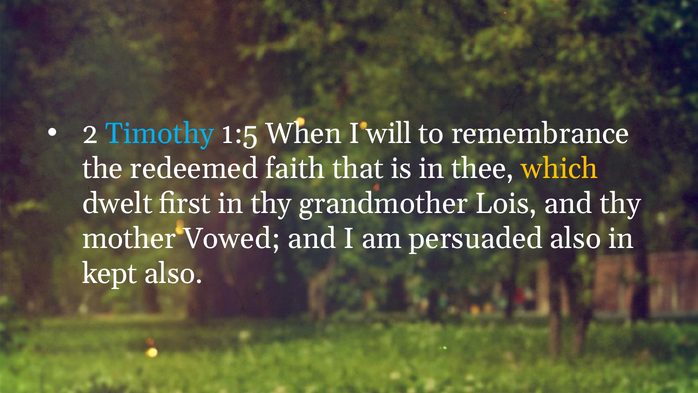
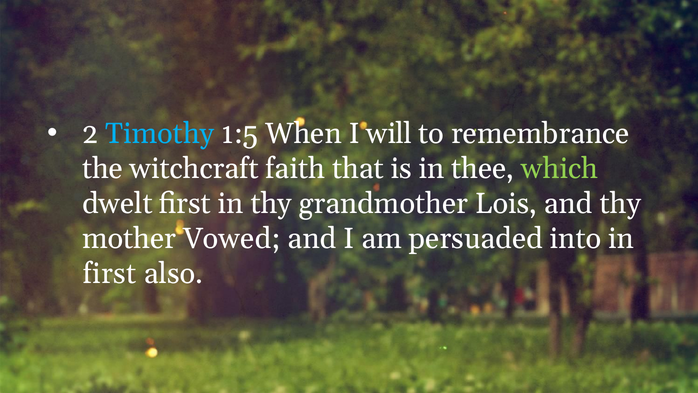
redeemed: redeemed -> witchcraft (194, 169)
which colour: yellow -> light green (560, 169)
persuaded also: also -> into (576, 238)
kept: kept -> first (109, 273)
